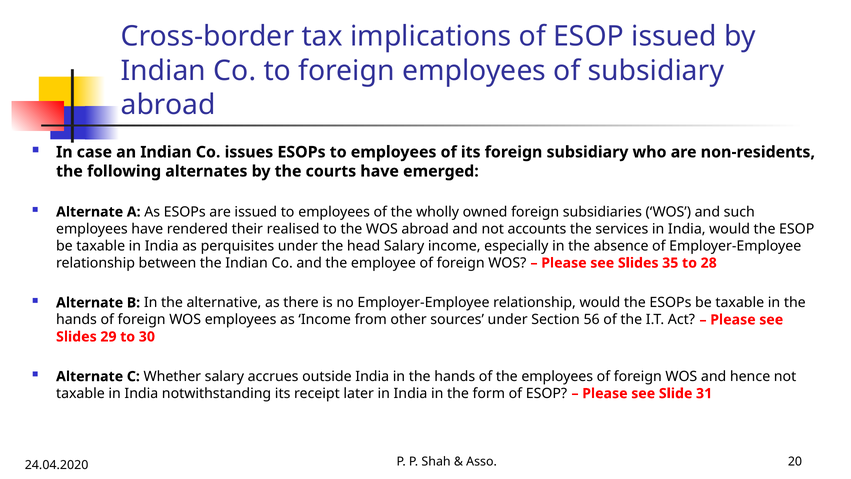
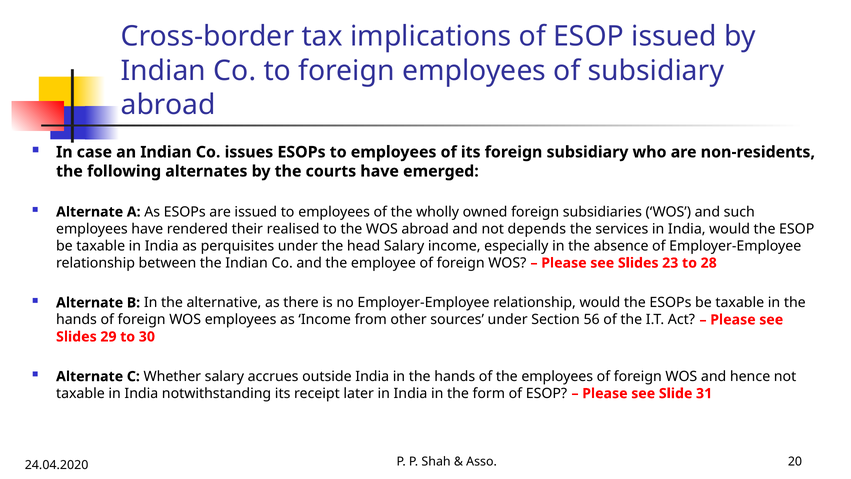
accounts: accounts -> depends (537, 229)
35: 35 -> 23 (670, 263)
